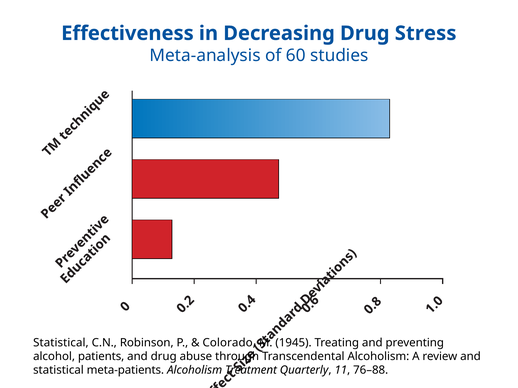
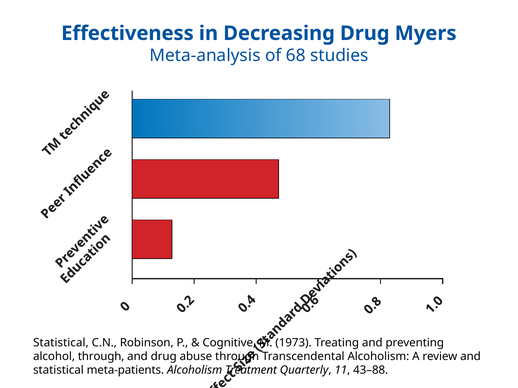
Stress: Stress -> Myers (426, 33)
60: 60 -> 68 (296, 56)
Colorado: Colorado -> Cognitive (229, 343)
1945: 1945 -> 1973 (294, 343)
alcohol patients: patients -> through (101, 357)
76–88: 76–88 -> 43–88 (371, 371)
